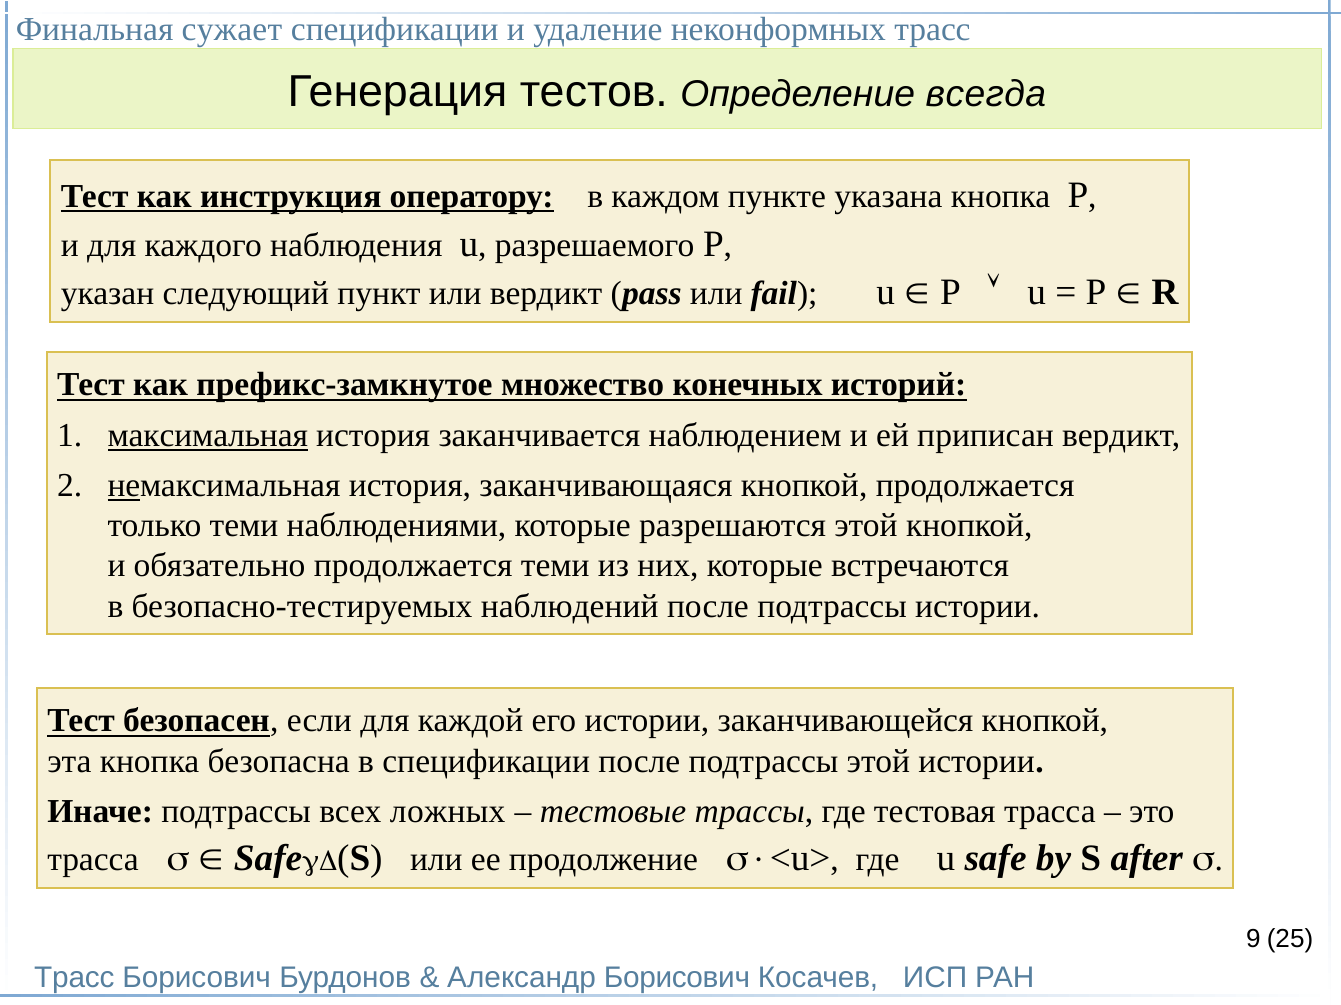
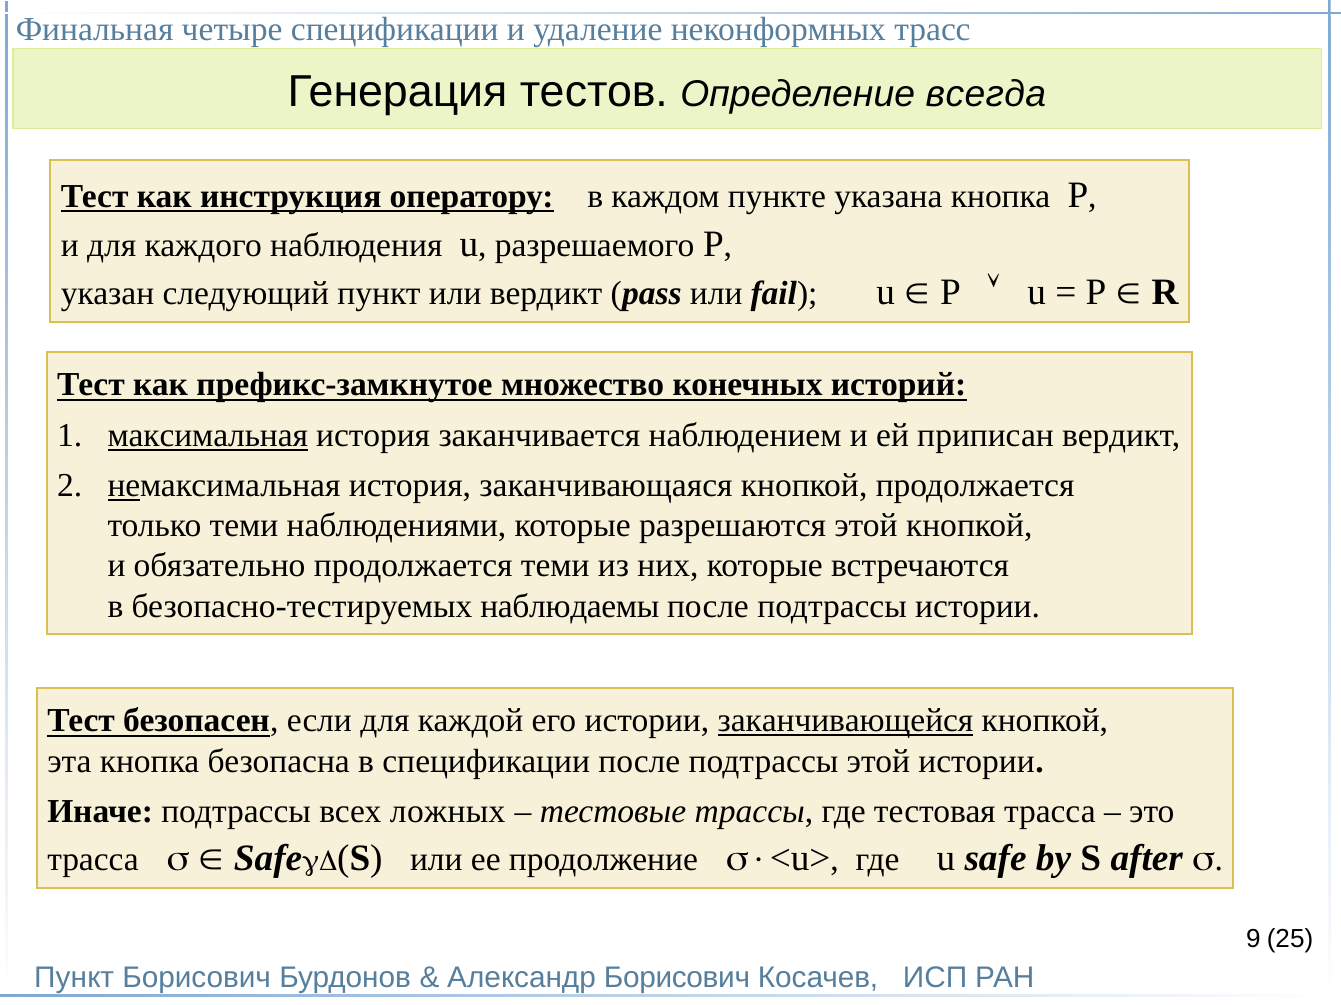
сужает: сужает -> четыре (232, 29)
наблюдений: наблюдений -> наблюдаемы (570, 607)
заканчивающейся underline: none -> present (846, 721)
Трасс: Трасс -> Пункт (74, 978)
